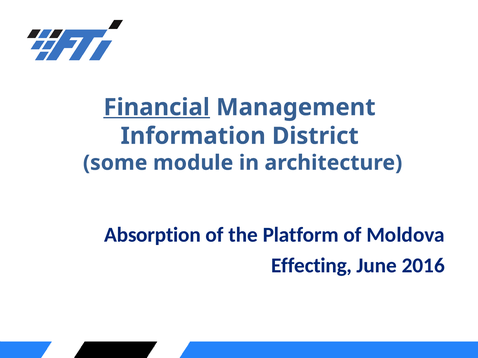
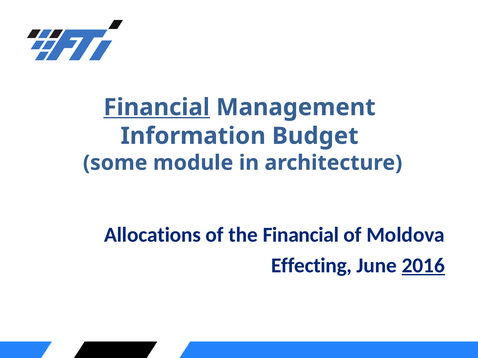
District: District -> Budget (315, 136)
Absorption: Absorption -> Allocations (152, 235)
the Platform: Platform -> Financial (301, 235)
2016 underline: none -> present (423, 266)
